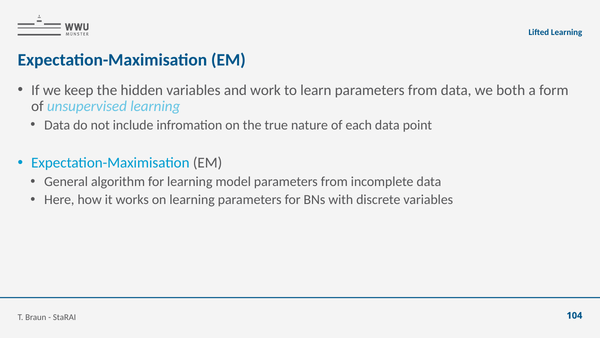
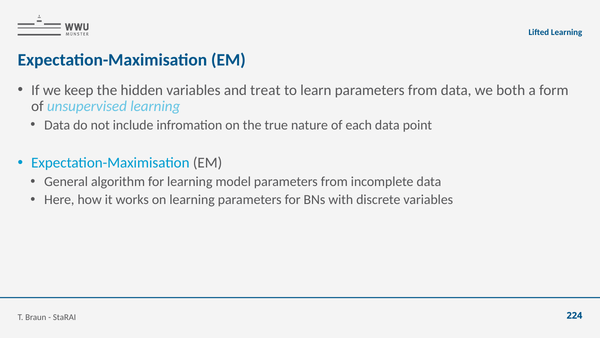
work: work -> treat (265, 90)
104: 104 -> 224 (574, 315)
